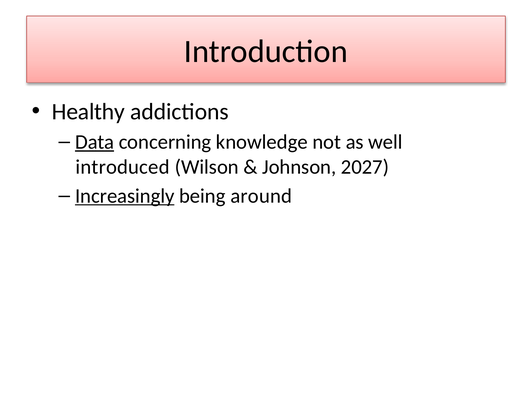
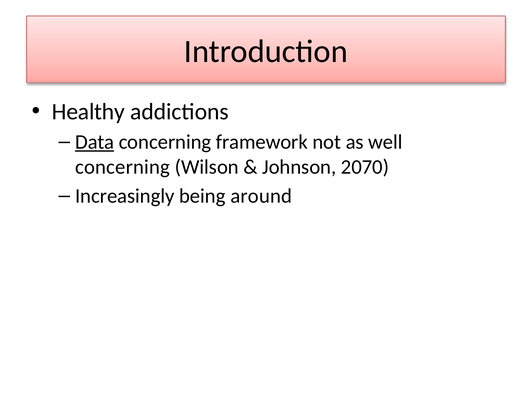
knowledge: knowledge -> framework (262, 142)
introduced: introduced -> concerning (123, 167)
2027: 2027 -> 2070 (365, 167)
Increasingly underline: present -> none (125, 196)
